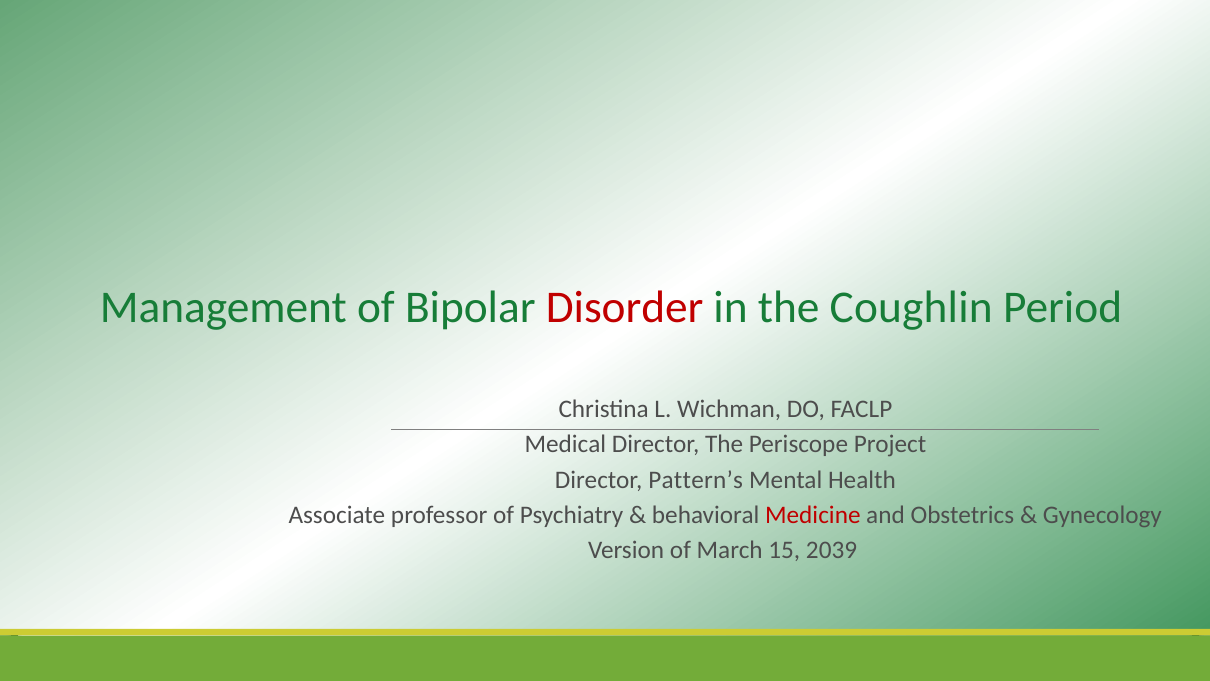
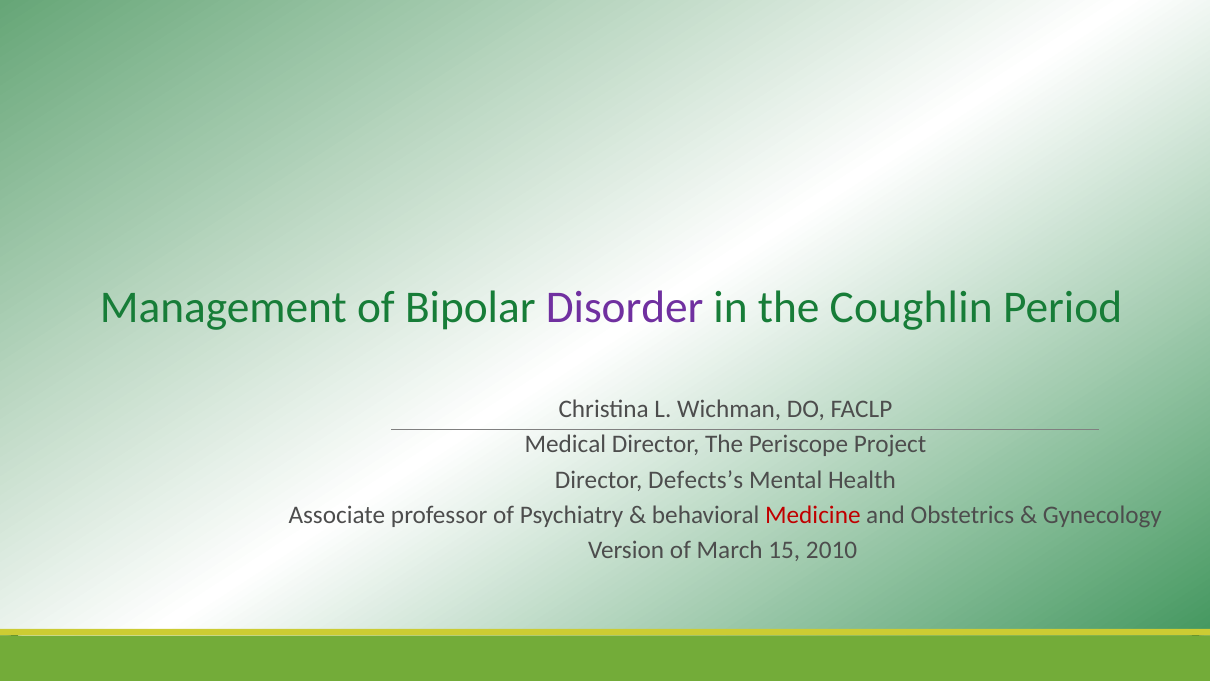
Disorder colour: red -> purple (625, 307)
Pattern’s: Pattern’s -> Defects’s (696, 479)
2039: 2039 -> 2010 (832, 550)
